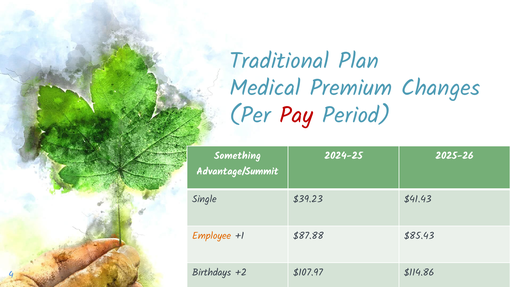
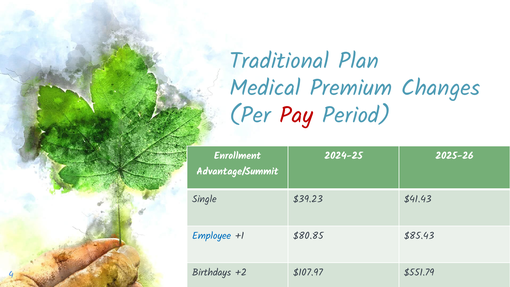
Something: Something -> Enrollment (238, 156)
Employee colour: orange -> blue (212, 236)
$87.88: $87.88 -> $80.85 (308, 236)
$114.86: $114.86 -> $551.79 (419, 272)
